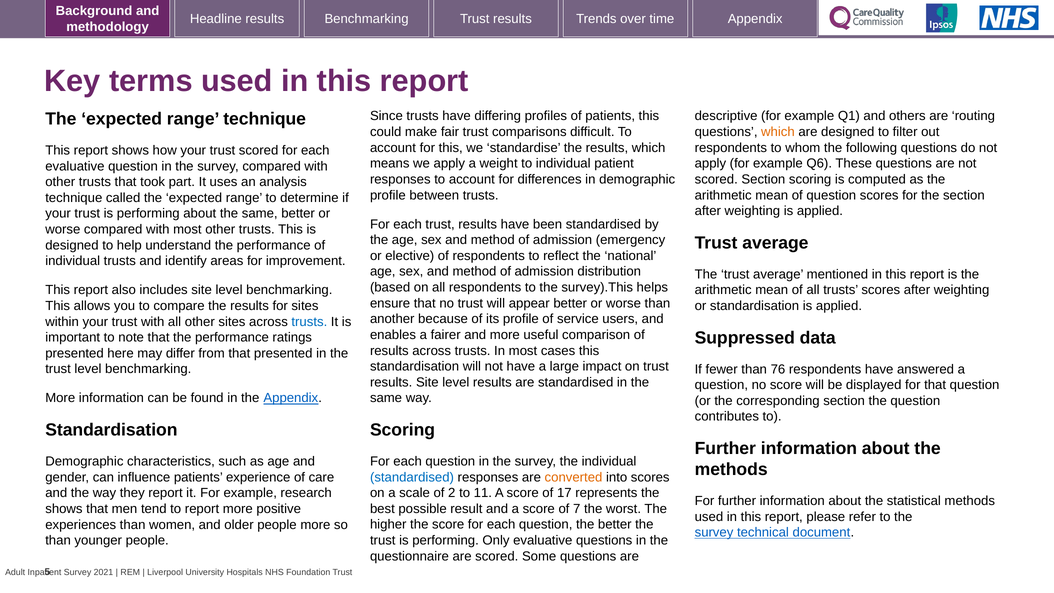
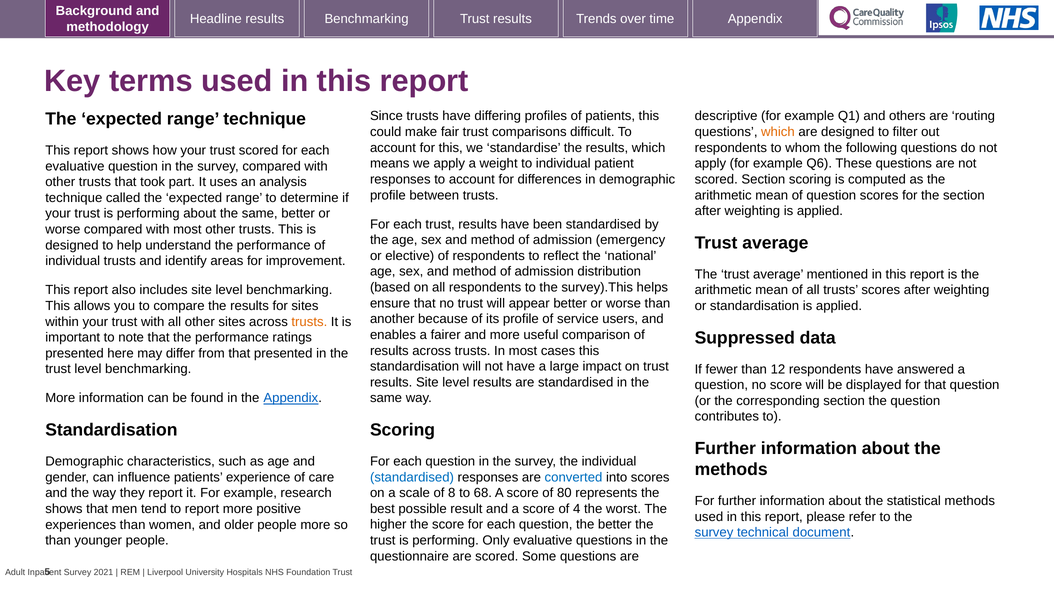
trusts colour: blue -> orange (309, 322)
76: 76 -> 12 (778, 369)
converted colour: orange -> blue (573, 477)
2: 2 -> 8 (452, 493)
11: 11 -> 68 (483, 493)
17: 17 -> 80 (564, 493)
7: 7 -> 4 (577, 509)
